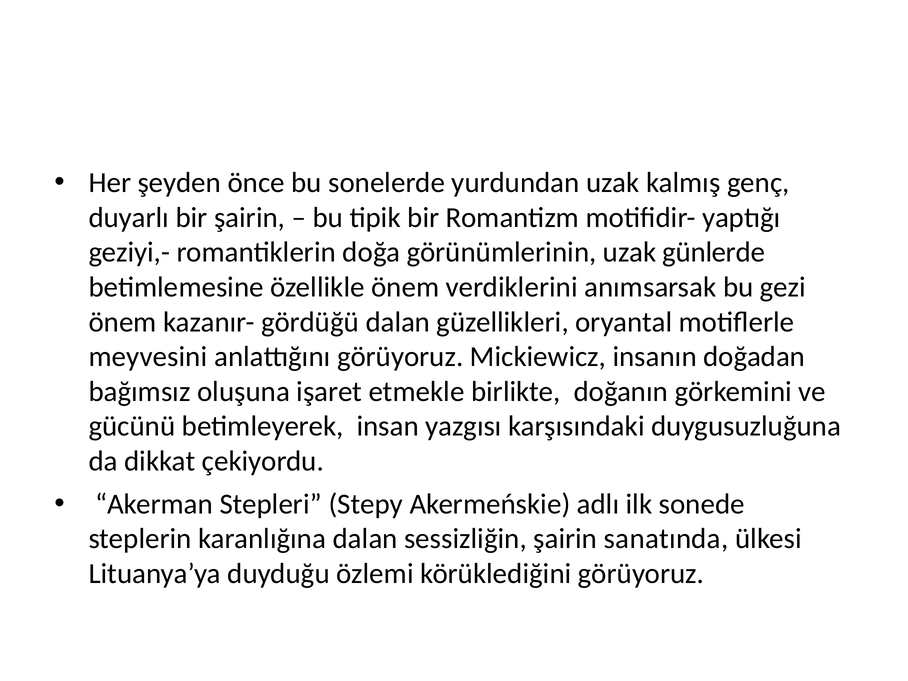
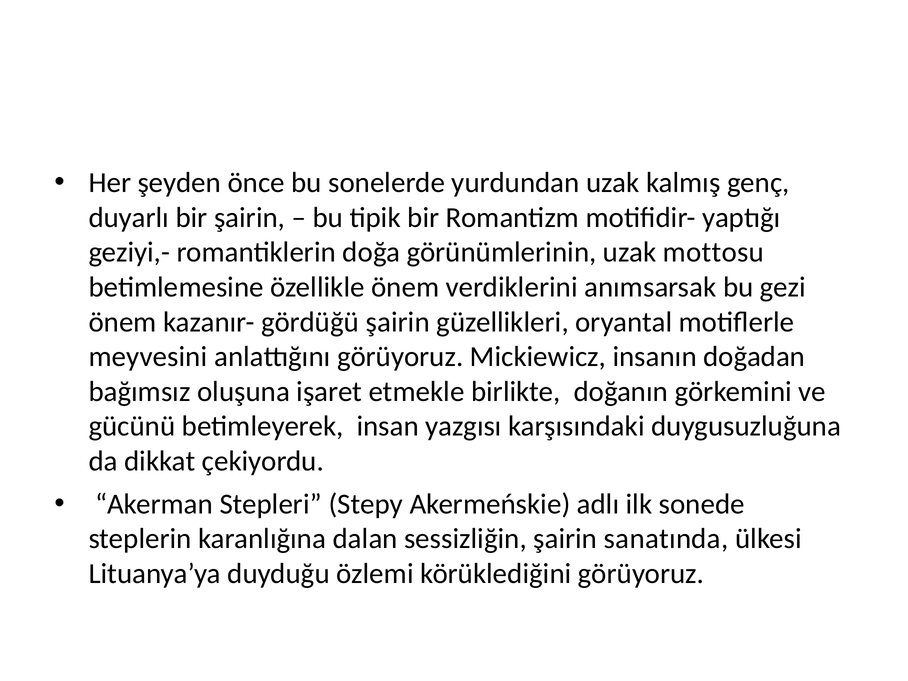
günlerde: günlerde -> mottosu (713, 252)
gördüğü dalan: dalan -> şairin (398, 322)
